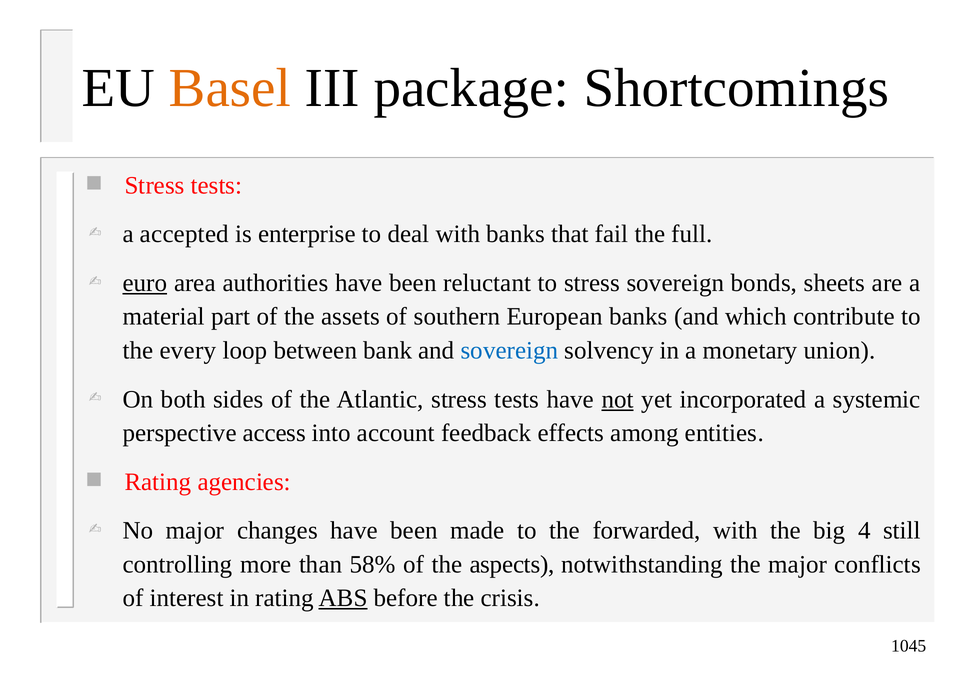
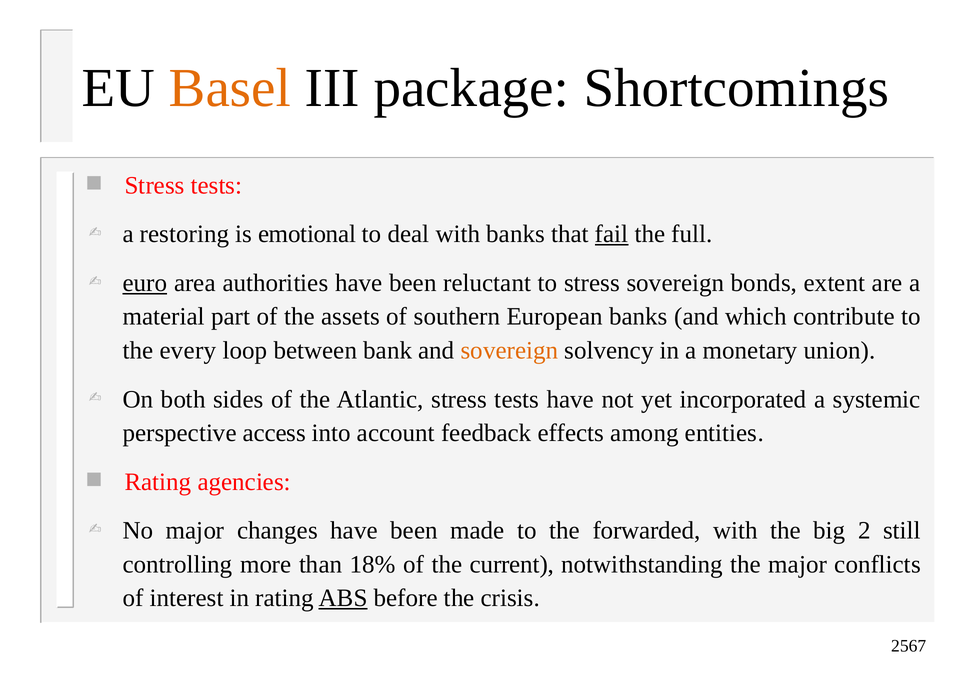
accepted: accepted -> restoring (185, 234)
enterprise: enterprise -> emotional (307, 234)
fail underline: none -> present (612, 234)
sheets: sheets -> extent (834, 283)
sovereign colour: blue -> orange (509, 351)
not underline: present -> none (618, 400)
4: 4 -> 2 (864, 531)
58%: 58% -> 18% (373, 565)
aspects: aspects -> current (512, 565)
1045: 1045 -> 2567 (909, 647)
